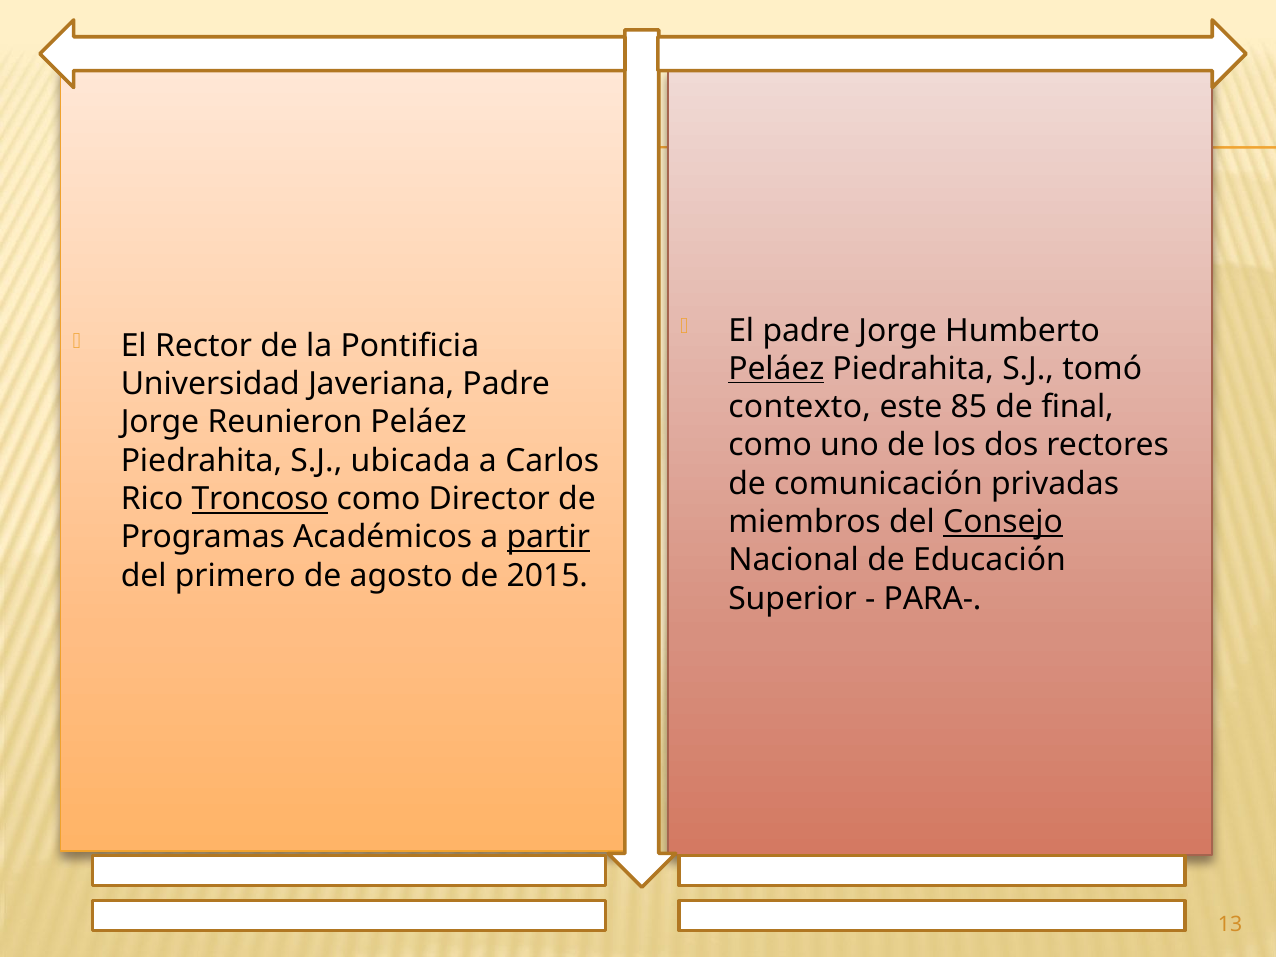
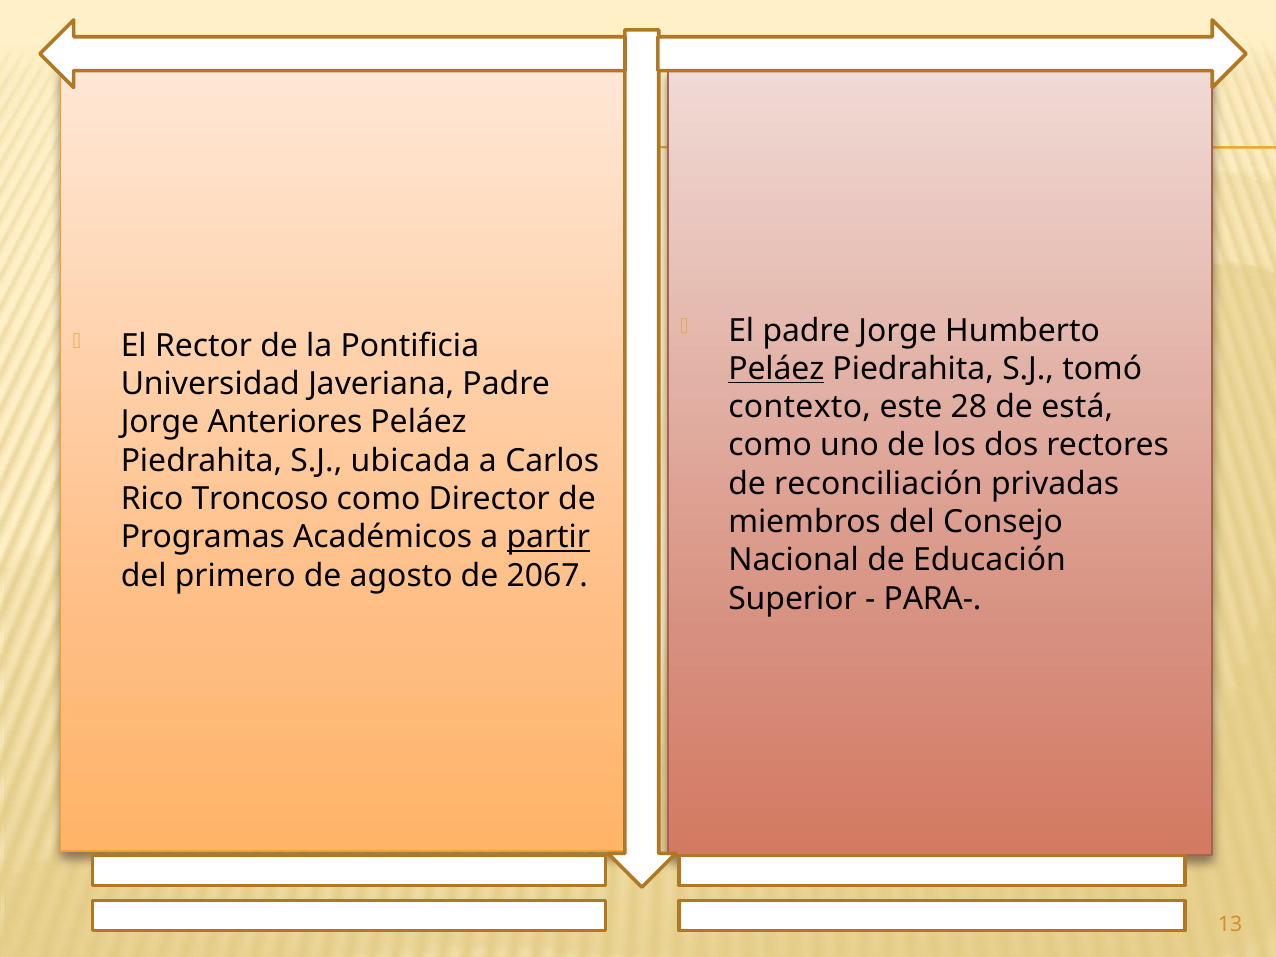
85: 85 -> 28 (969, 407)
final: final -> está (1077, 407)
Reunieron: Reunieron -> Anteriores (285, 422)
comunicación: comunicación -> reconciliación (878, 484)
Troncoso underline: present -> none (260, 499)
Consejo underline: present -> none (1003, 522)
2015: 2015 -> 2067 (547, 576)
